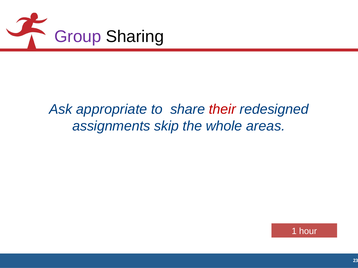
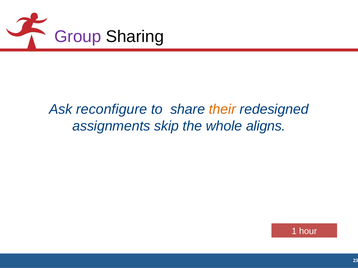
appropriate: appropriate -> reconfigure (112, 110)
their colour: red -> orange (222, 110)
areas: areas -> aligns (266, 126)
